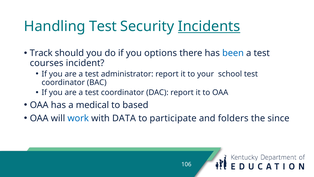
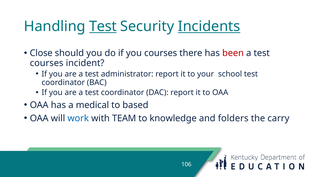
Test underline: none -> present (103, 26)
Track: Track -> Close (41, 53)
you options: options -> courses (161, 53)
been colour: blue -> red (233, 53)
DATA: DATA -> TEAM (124, 118)
participate: participate -> knowledge (173, 118)
since: since -> carry (278, 118)
